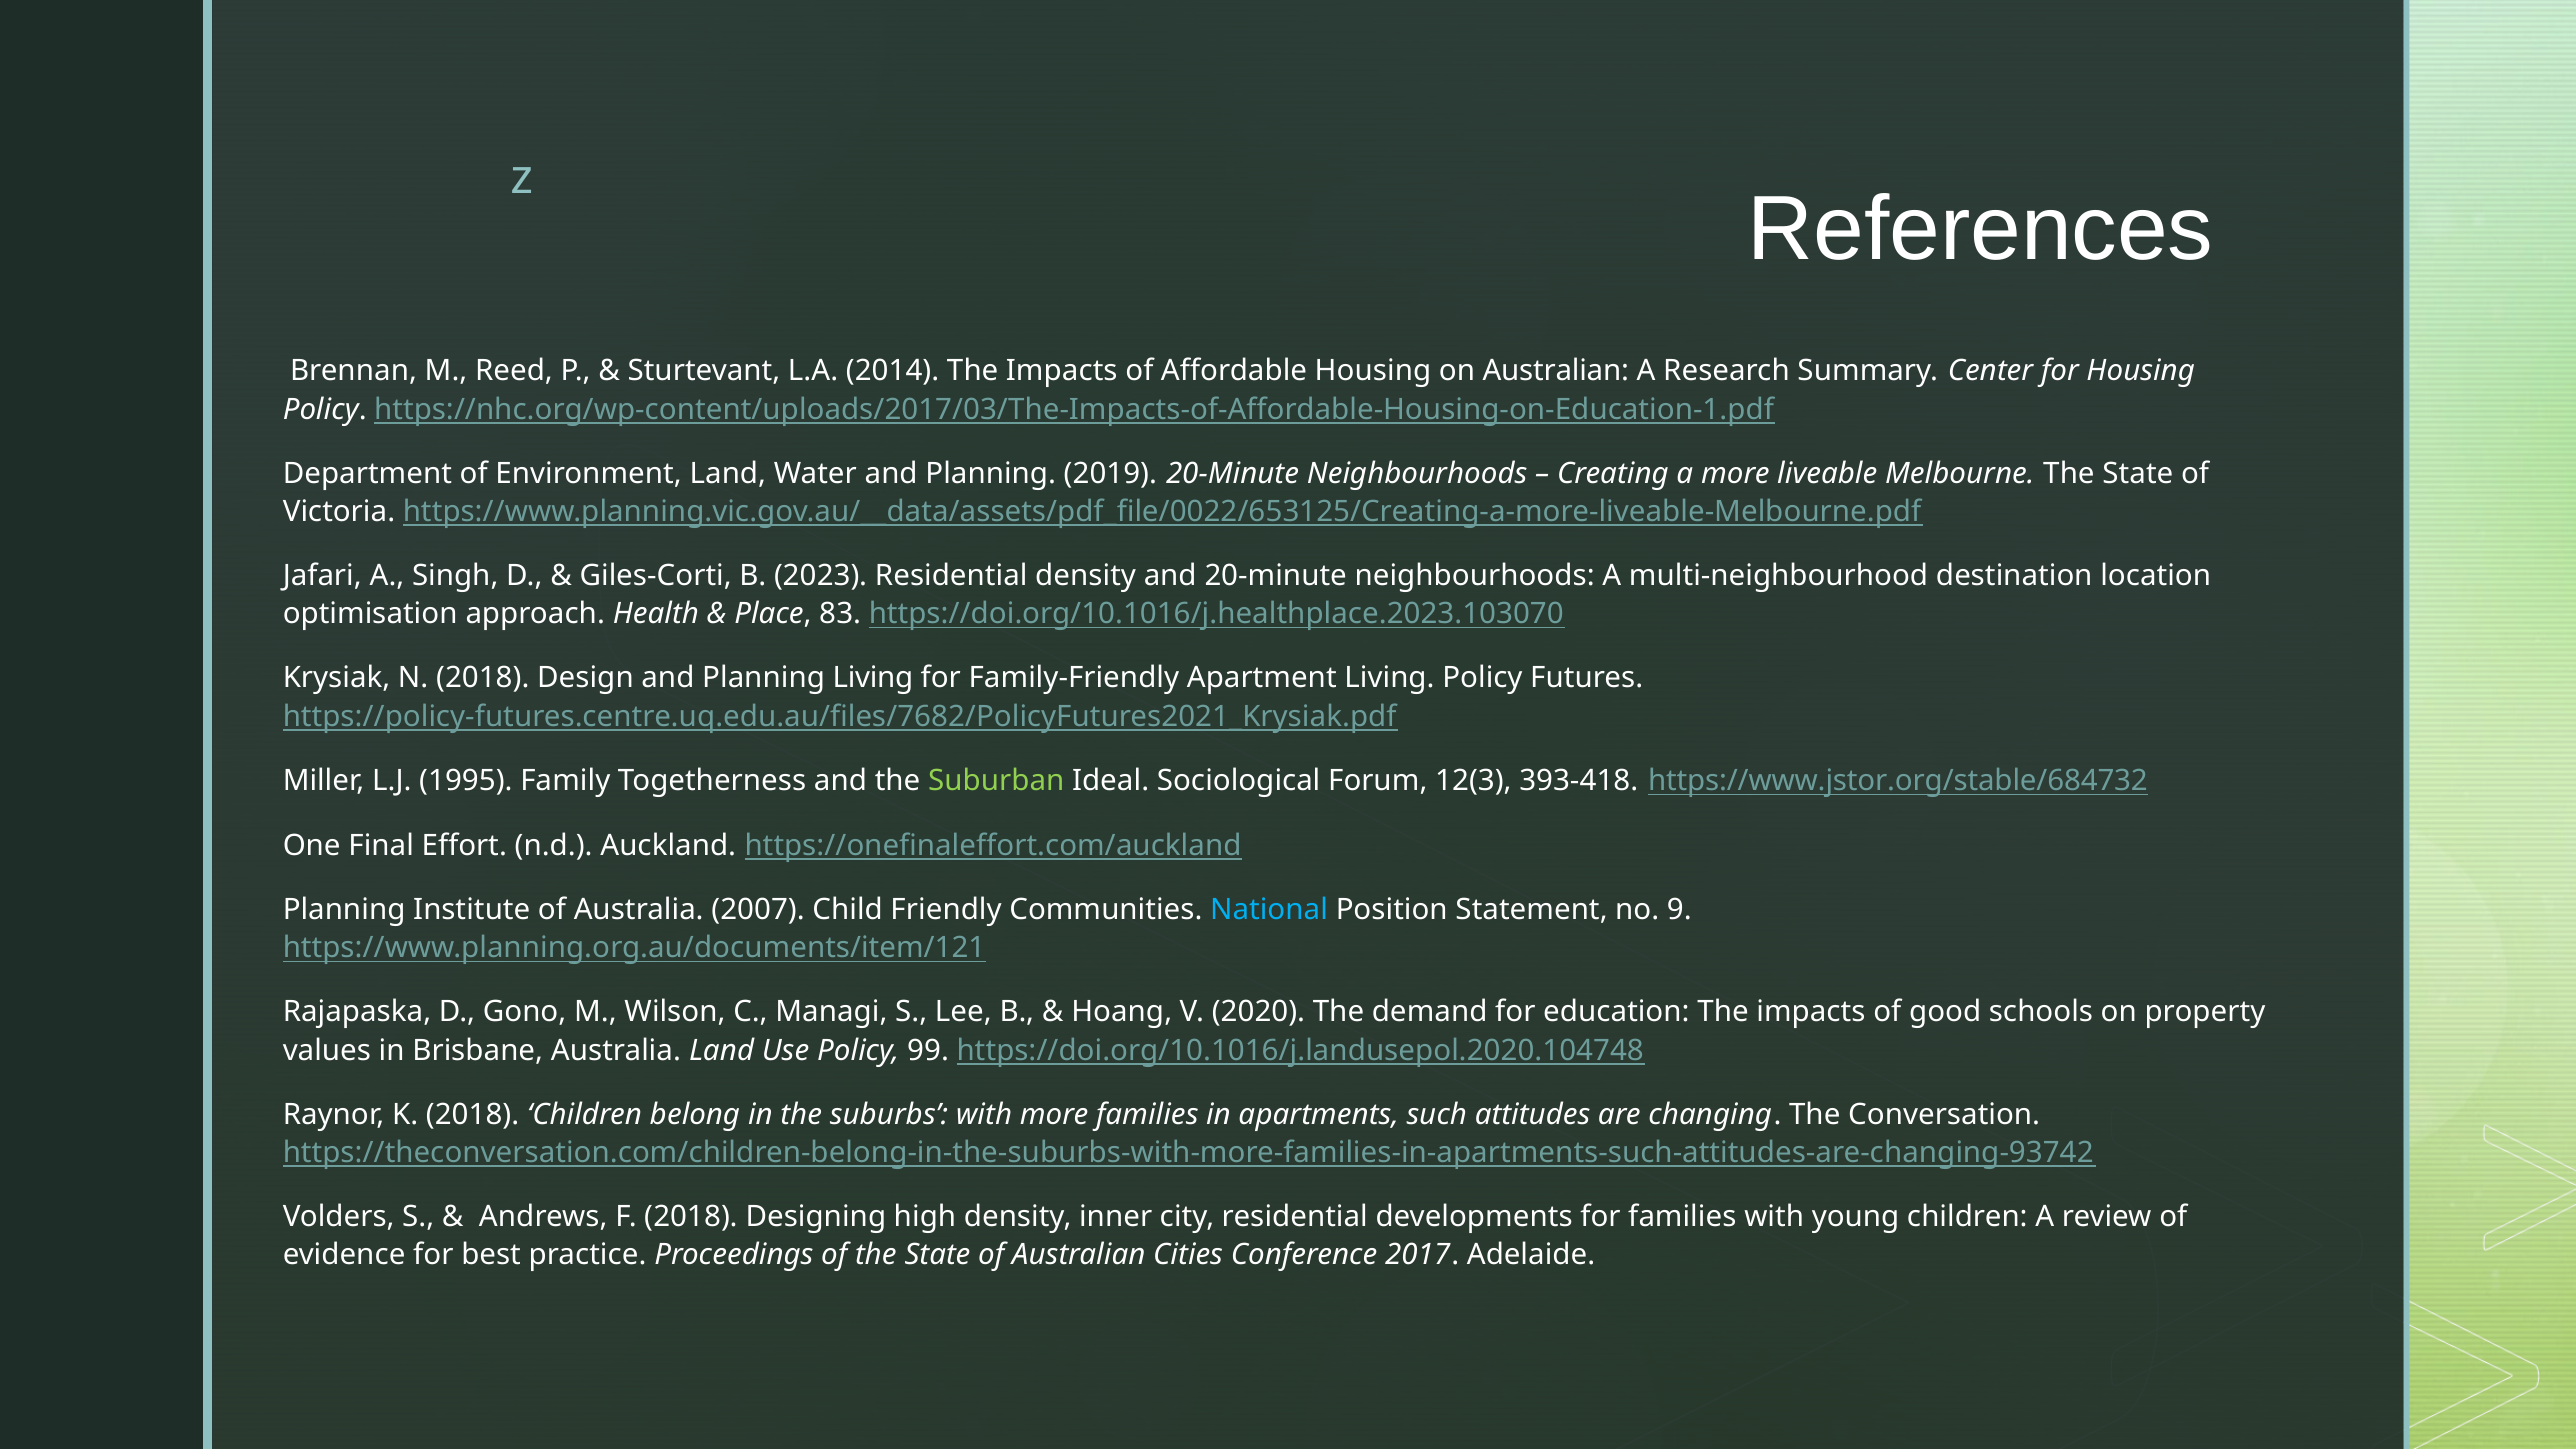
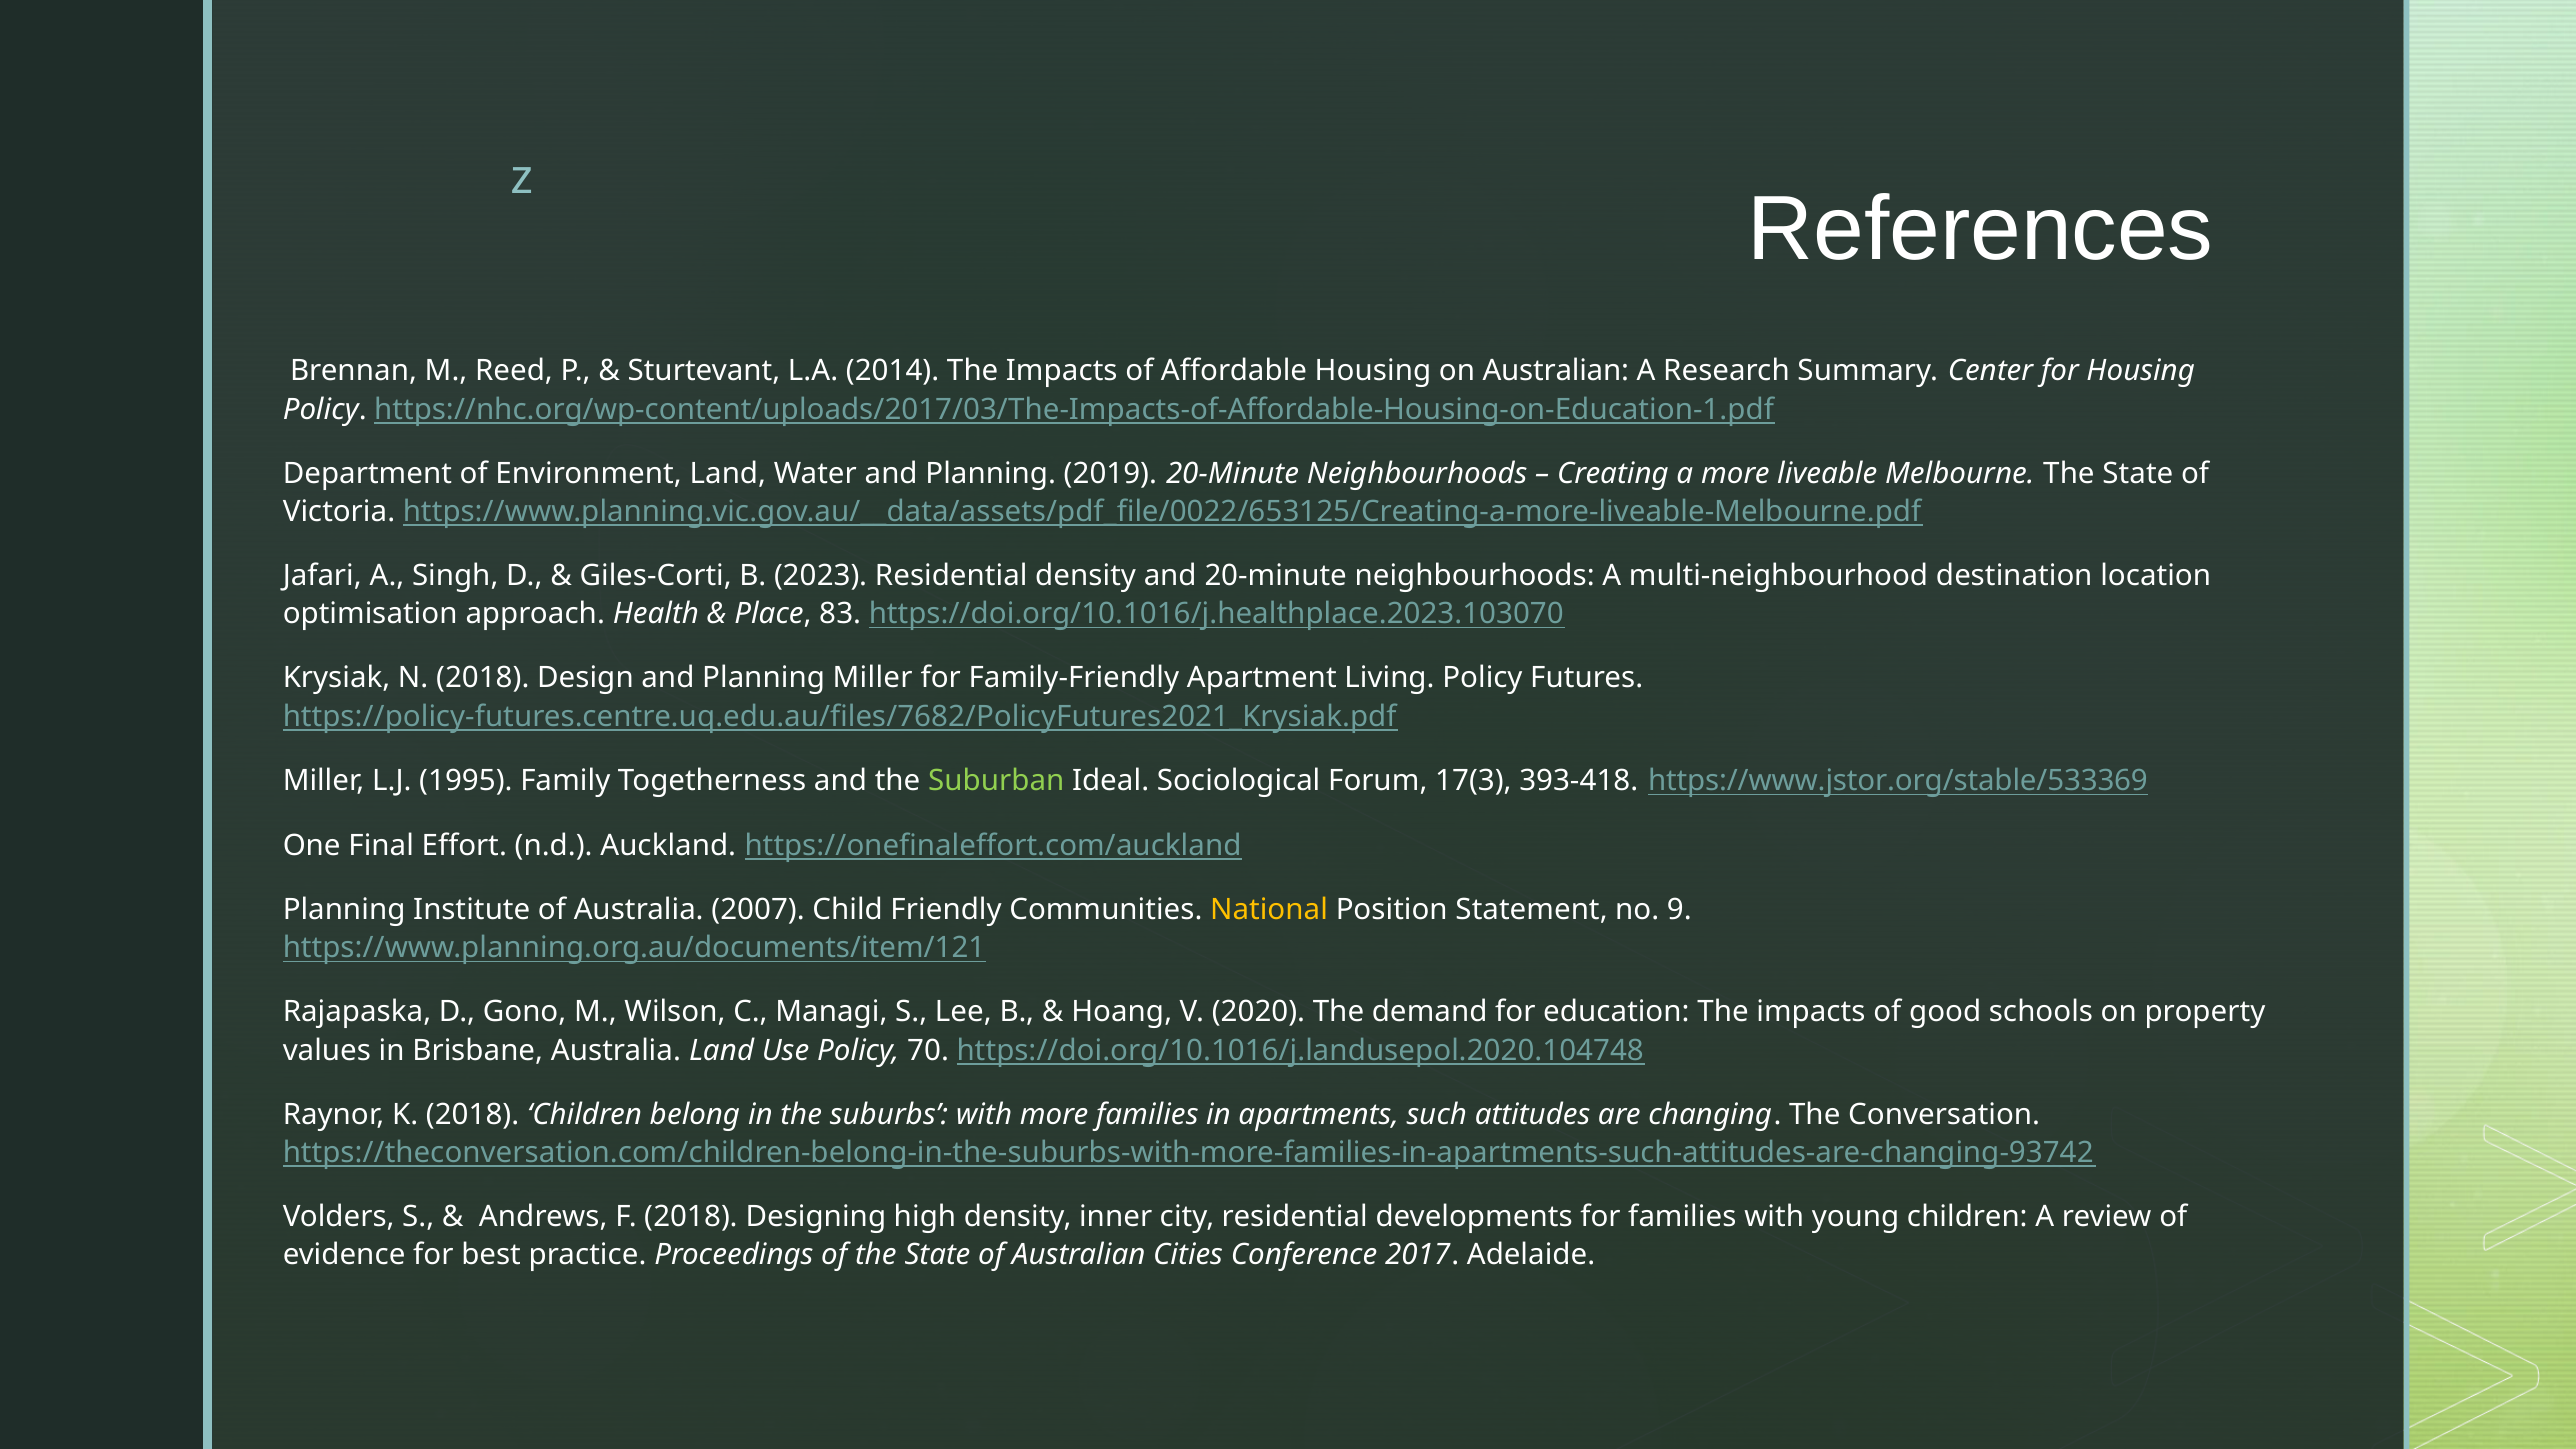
Planning Living: Living -> Miller (873, 678)
12(3: 12(3 -> 17(3 (1473, 781)
https://www.jstor.org/stable/684732: https://www.jstor.org/stable/684732 -> https://www.jstor.org/stable/533369 (1898, 781)
National colour: light blue -> yellow (1269, 910)
99: 99 -> 70 (928, 1050)
